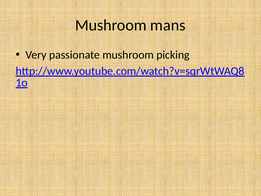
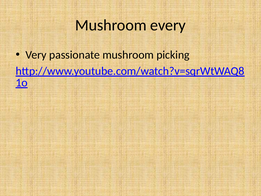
mans: mans -> every (168, 25)
